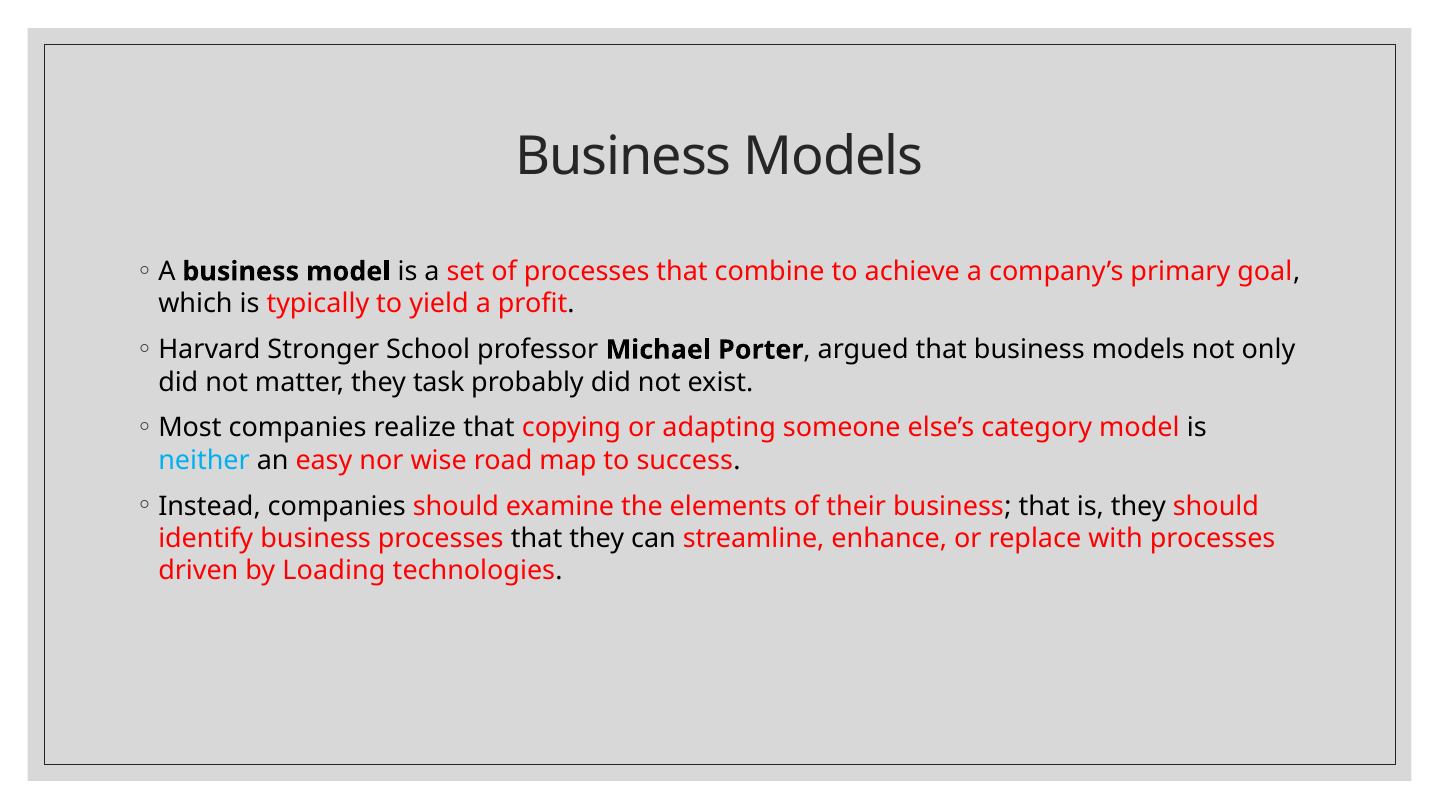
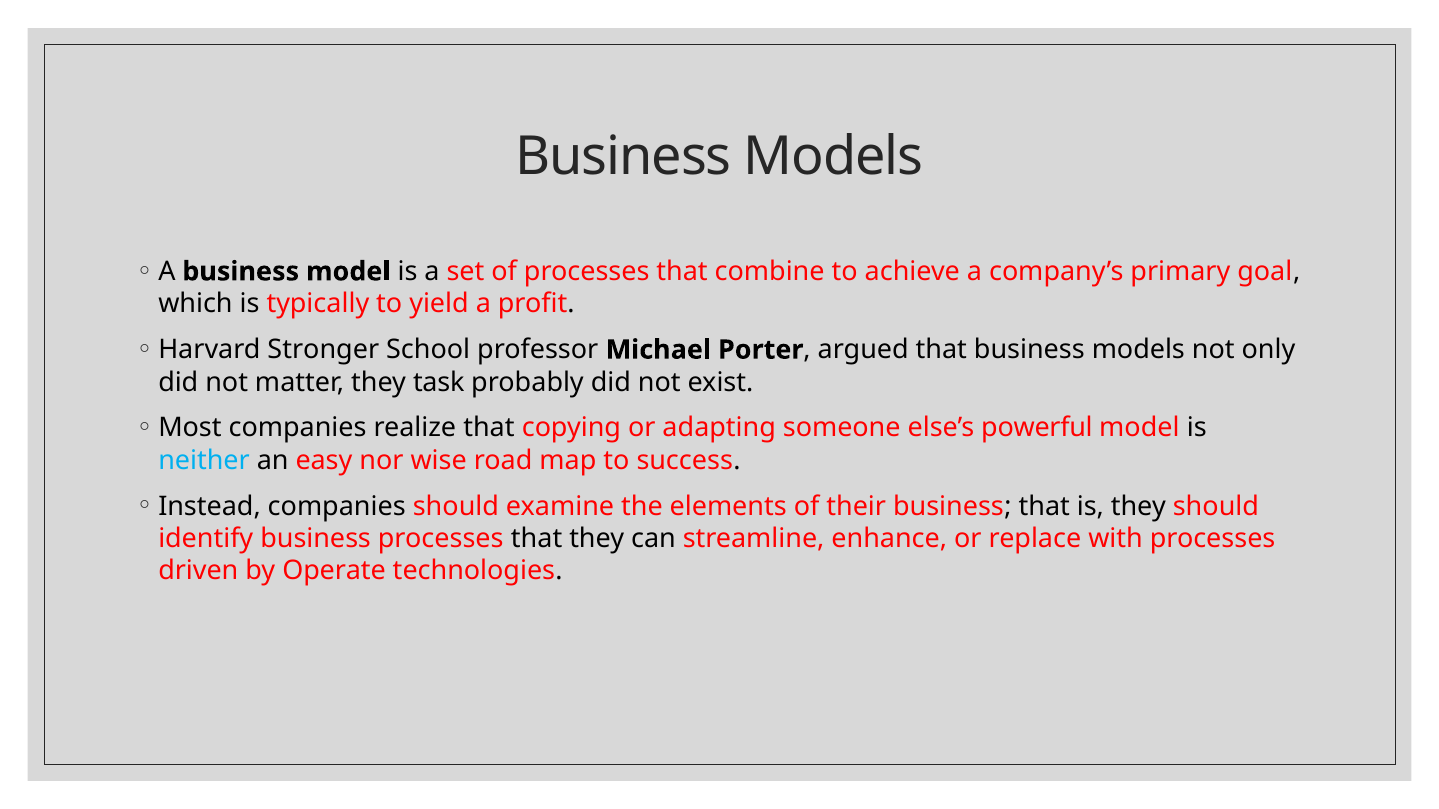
category: category -> powerful (1037, 428)
Loading: Loading -> Operate (334, 571)
